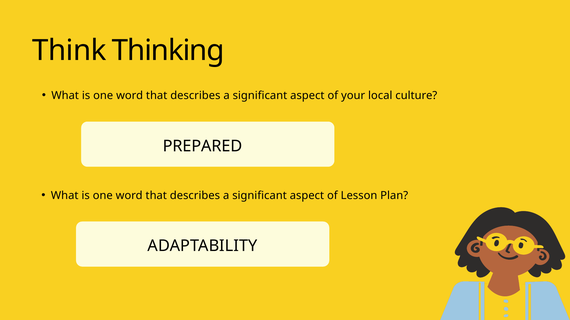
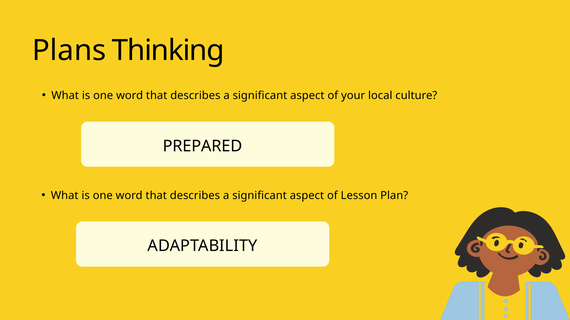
Think: Think -> Plans (69, 51)
